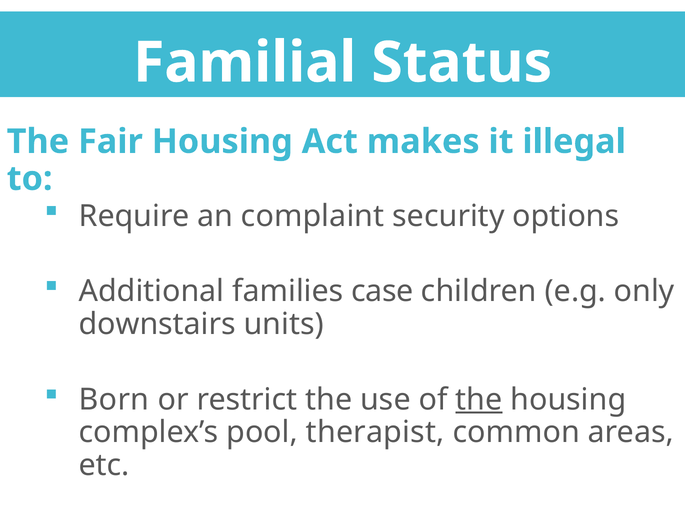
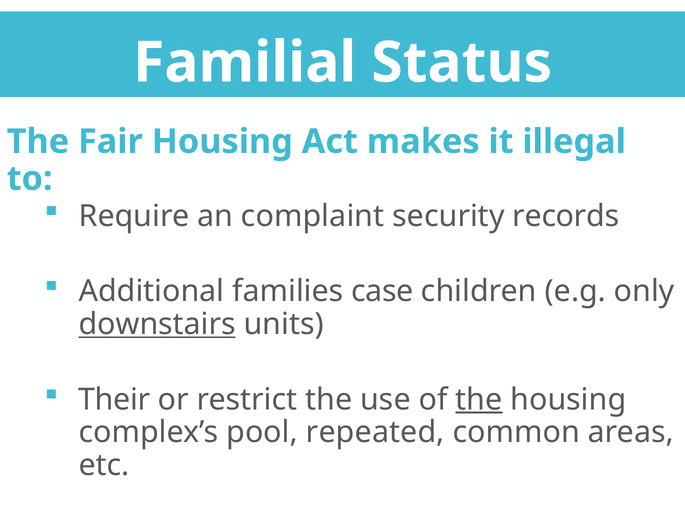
options: options -> records (566, 216)
downstairs underline: none -> present (157, 324)
Born: Born -> Their (114, 399)
therapist: therapist -> repeated (375, 432)
